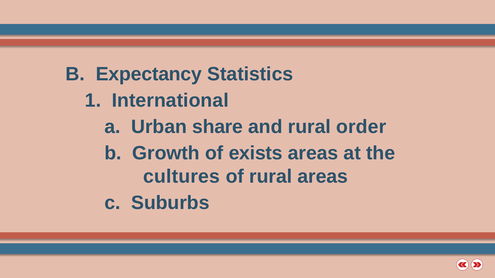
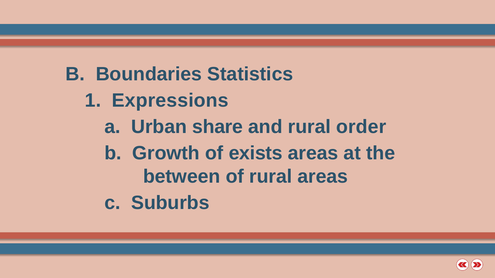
Expectancy: Expectancy -> Boundaries (149, 74)
International: International -> Expressions (170, 101)
cultures: cultures -> between (182, 177)
